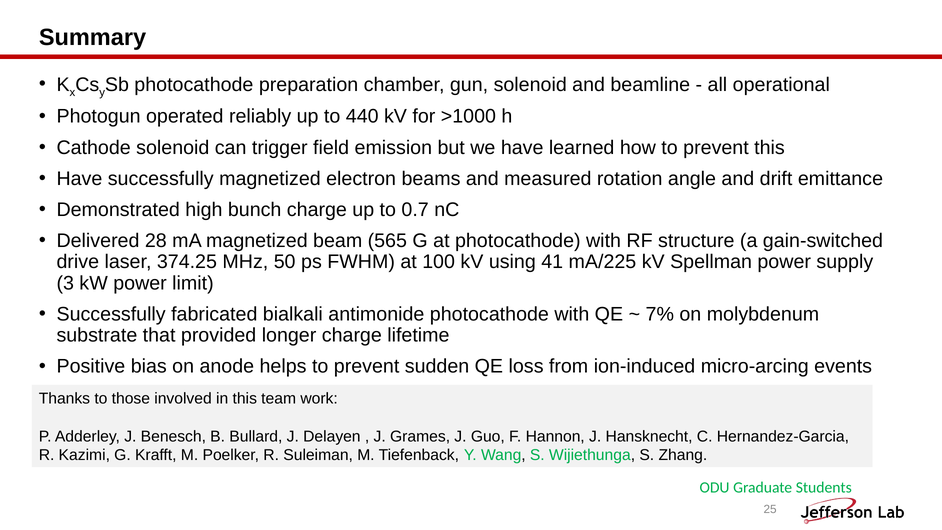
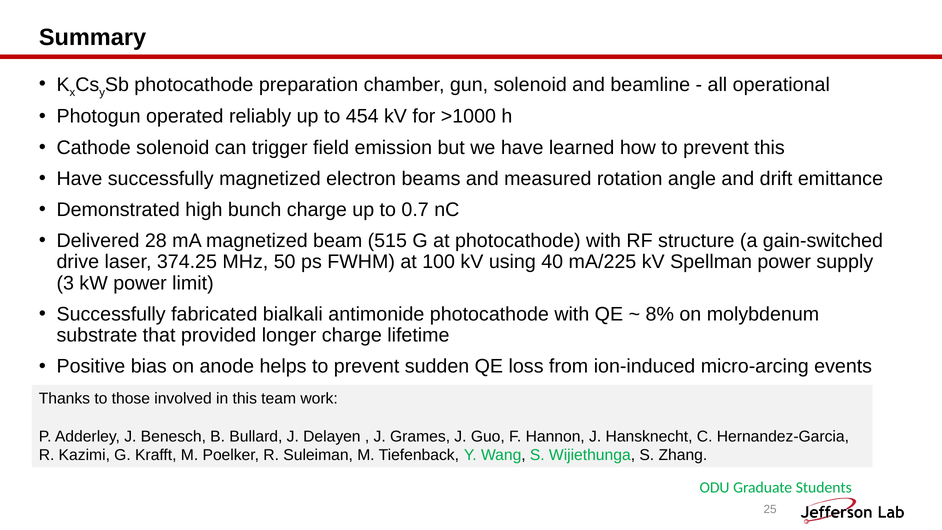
440: 440 -> 454 (362, 116)
565: 565 -> 515 (387, 241)
41: 41 -> 40 (552, 262)
7%: 7% -> 8% (660, 314)
